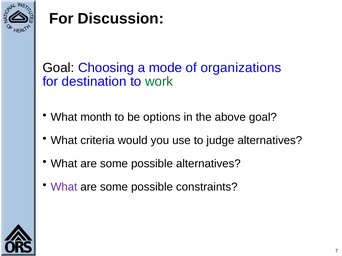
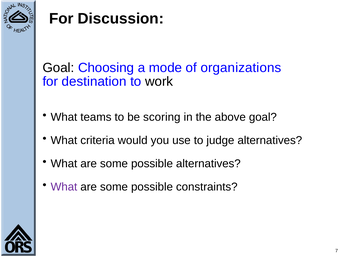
work colour: green -> black (159, 82)
month: month -> teams (96, 117)
options: options -> scoring (162, 117)
